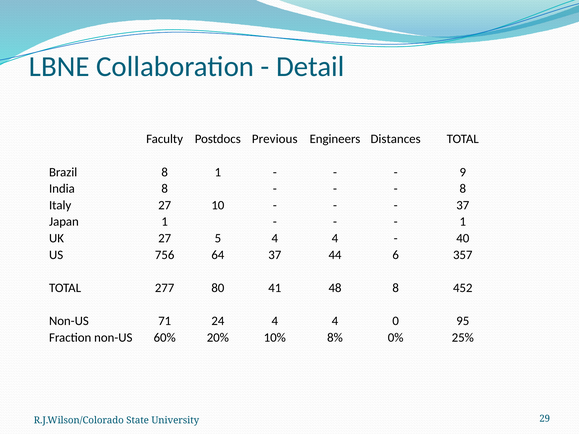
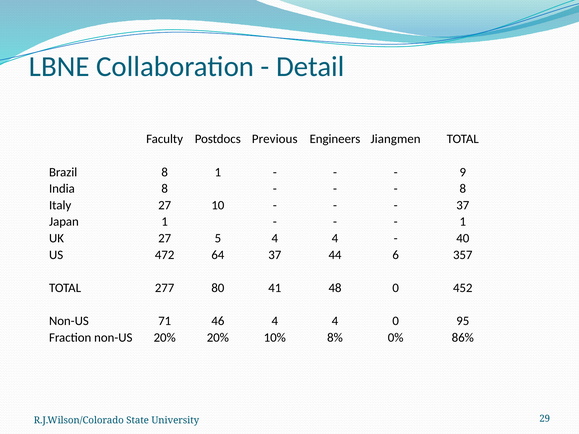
Distances: Distances -> Jiangmen (396, 139)
756: 756 -> 472 (165, 255)
48 8: 8 -> 0 (396, 288)
24: 24 -> 46 (218, 321)
non-US 60%: 60% -> 20% (165, 338)
25%: 25% -> 86% (463, 338)
